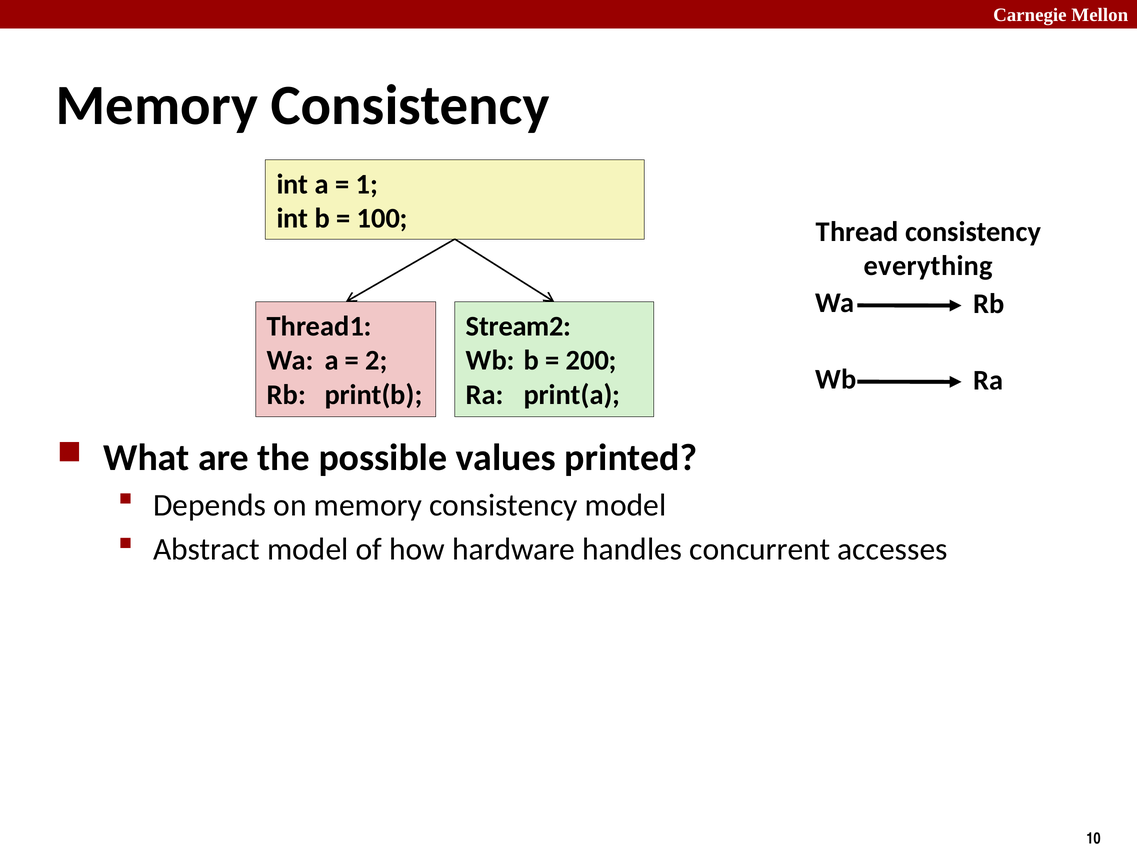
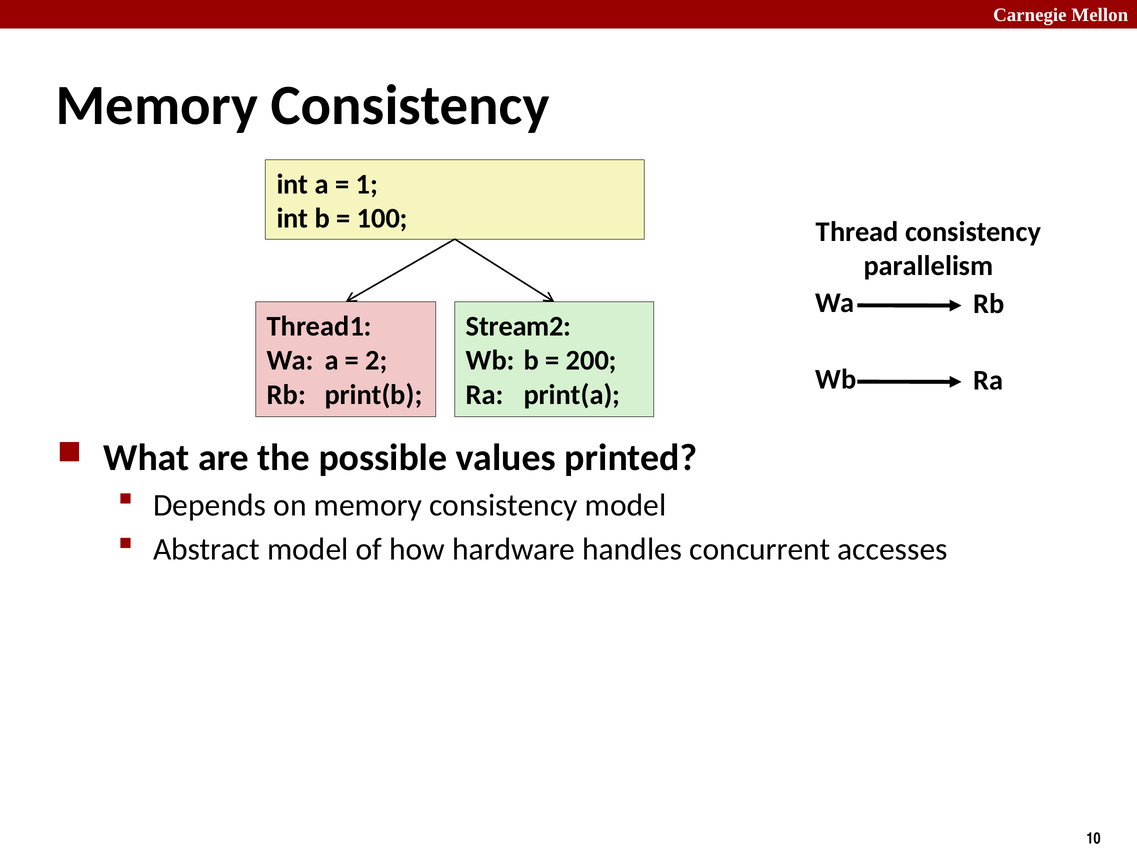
everything: everything -> parallelism (929, 266)
